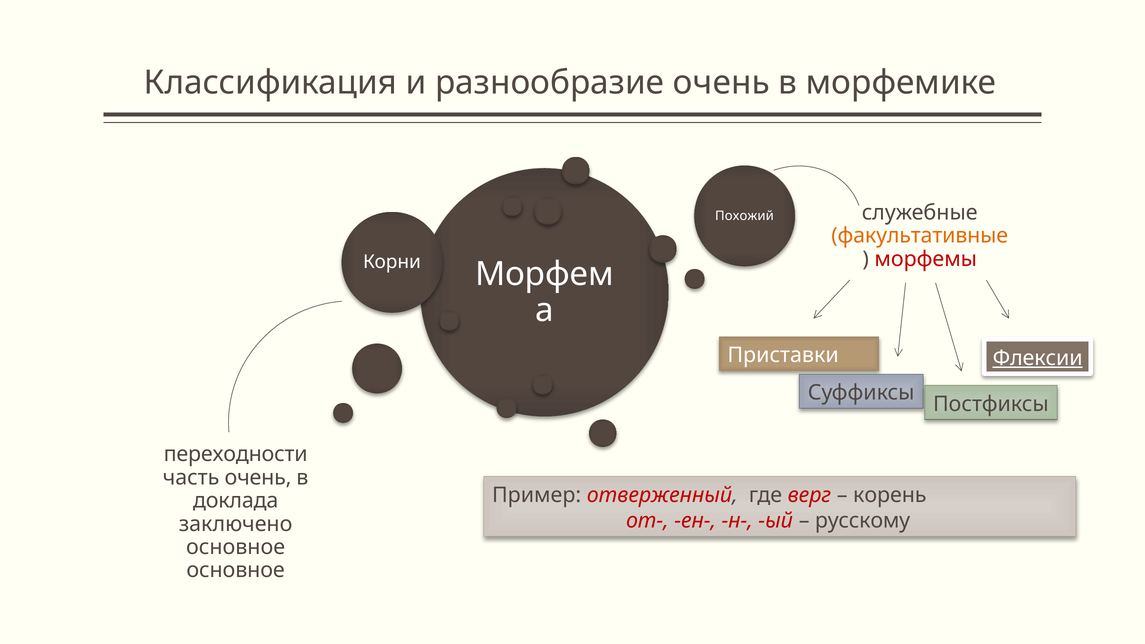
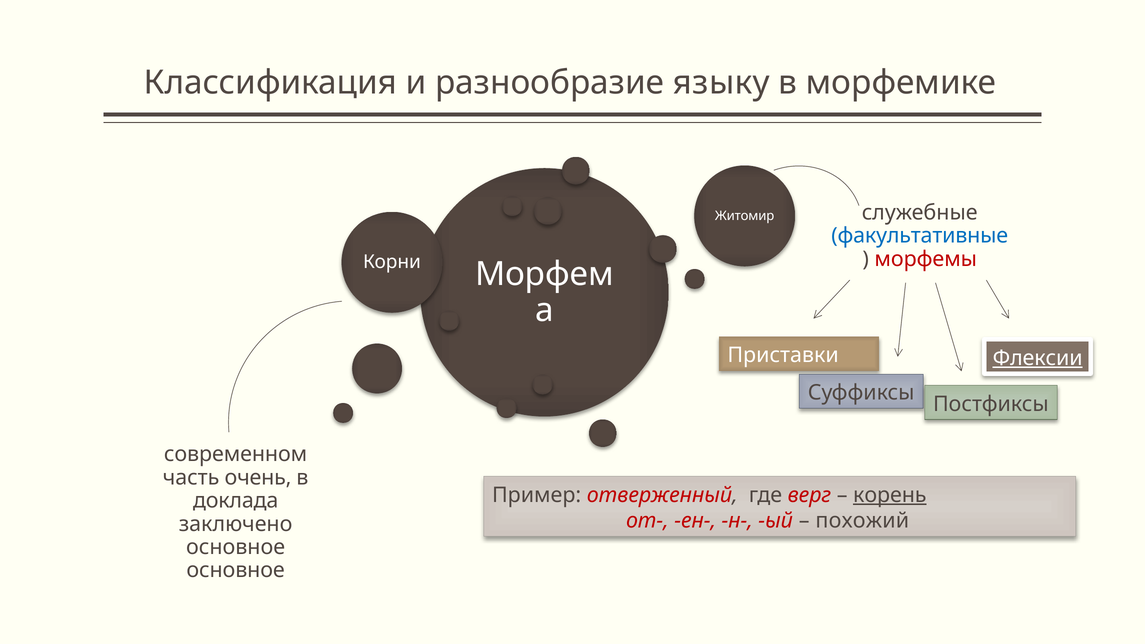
разнообразие очень: очень -> языку (721, 83)
Похожий: Похожий -> Житомир (745, 216)
факультативные colour: orange -> blue (920, 236)
переходности: переходности -> современном (236, 454)
корень underline: none -> present (890, 495)
русскому: русскому -> похожий (862, 521)
